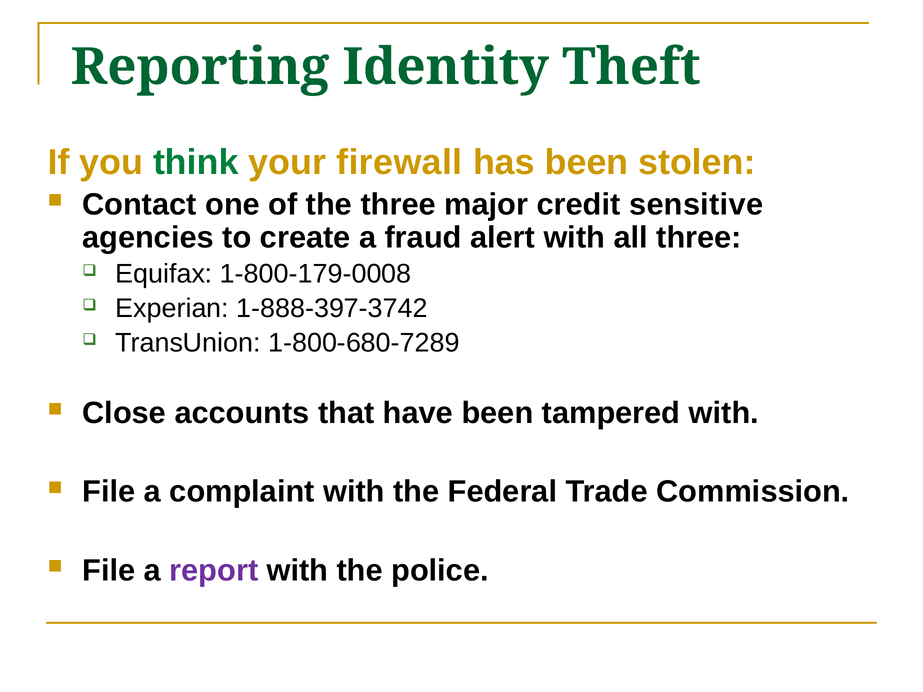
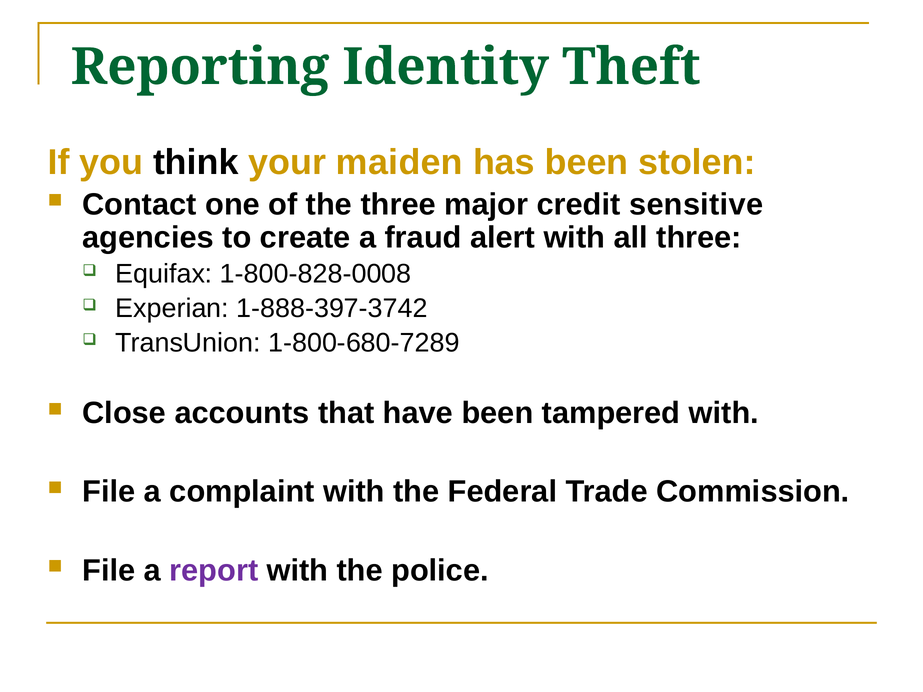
think colour: green -> black (196, 162)
firewall: firewall -> maiden (399, 162)
1-800-179-0008: 1-800-179-0008 -> 1-800-828-0008 (316, 274)
